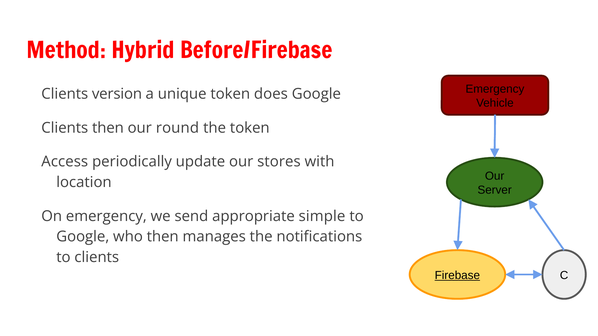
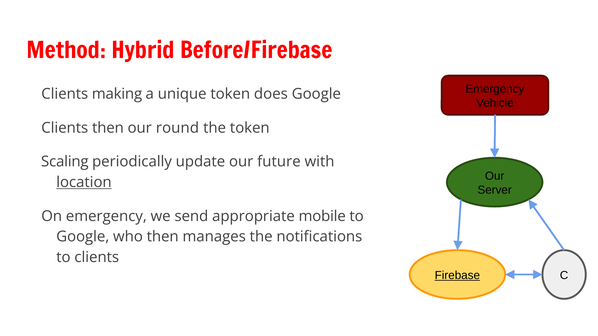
version: version -> making (117, 94)
Access: Access -> Scaling (65, 162)
stores: stores -> future (279, 162)
location underline: none -> present (84, 182)
simple: simple -> mobile (322, 216)
